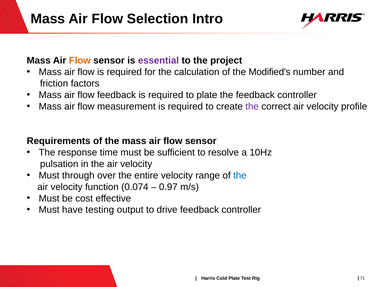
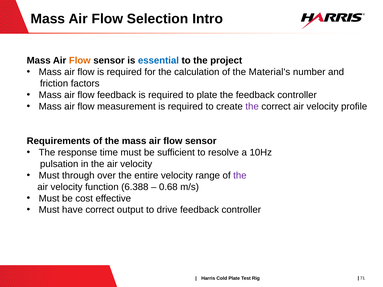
essential colour: purple -> blue (158, 61)
Modified's: Modified's -> Material's (269, 72)
the colour: blue -> purple (240, 176)
0.074: 0.074 -> 6.388 (135, 187)
0.97: 0.97 -> 0.68 (168, 187)
have testing: testing -> correct (100, 210)
